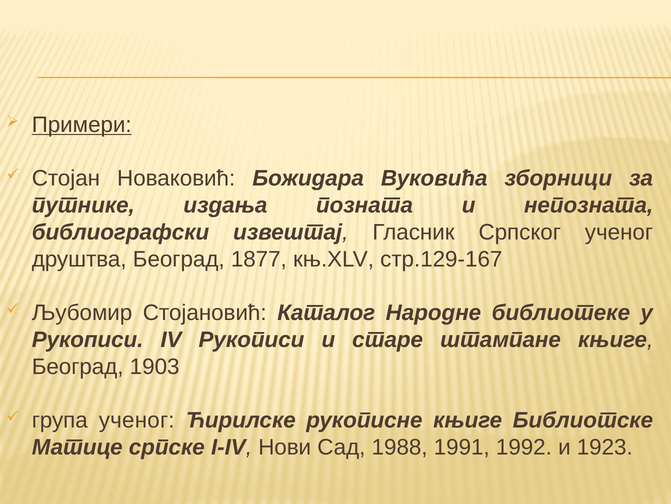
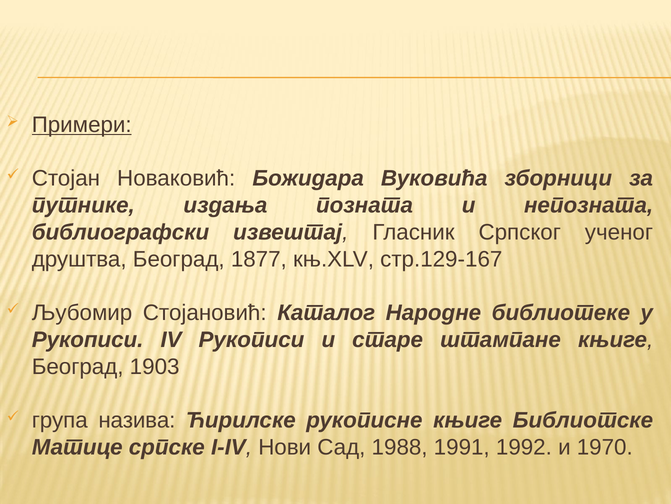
група ученог: ученог -> назива (137, 420)
1923: 1923 -> 1970 (605, 447)
